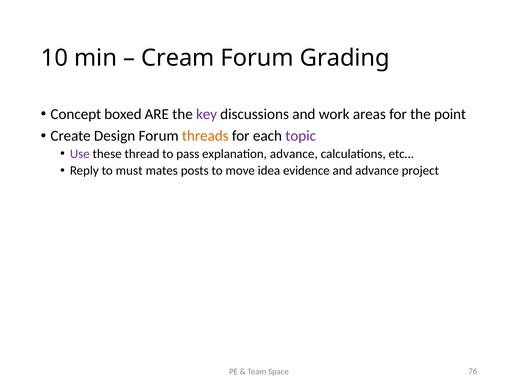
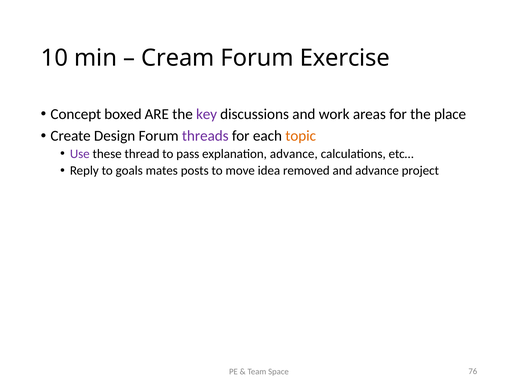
Grading: Grading -> Exercise (345, 58)
point: point -> place (450, 114)
threads colour: orange -> purple (205, 136)
topic colour: purple -> orange (301, 136)
must: must -> goals (129, 170)
evidence: evidence -> removed (306, 170)
